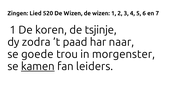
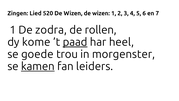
koren: koren -> zodra (51, 30)
tsjinje: tsjinje -> rollen (101, 30)
zodra: zodra -> kome (36, 42)
paad underline: none -> present (75, 42)
naar: naar -> heel (121, 42)
